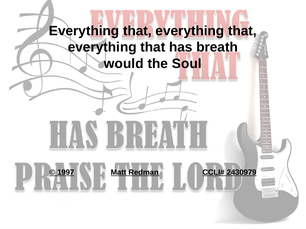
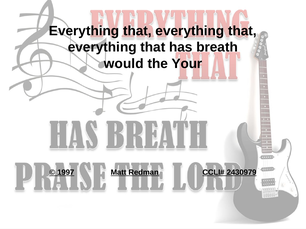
Soul: Soul -> Your (187, 64)
